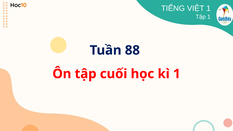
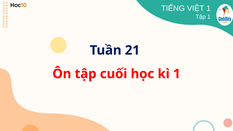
88: 88 -> 21 (132, 50)
